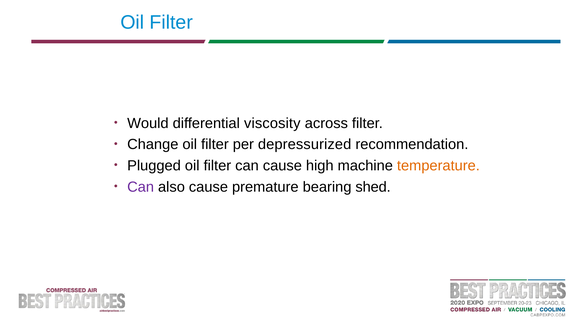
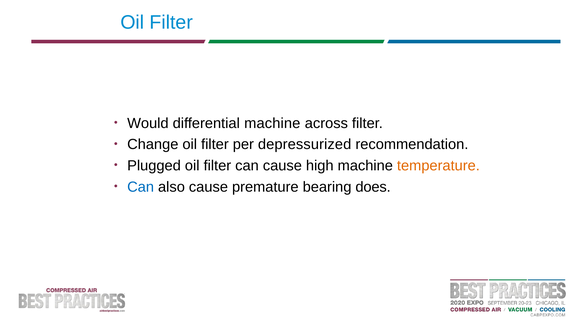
differential viscosity: viscosity -> machine (272, 123)
Can colour: purple -> blue (141, 187)
shed: shed -> does (373, 187)
